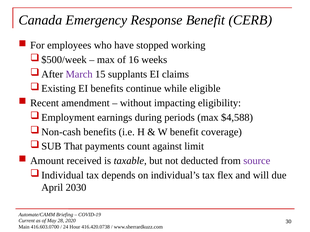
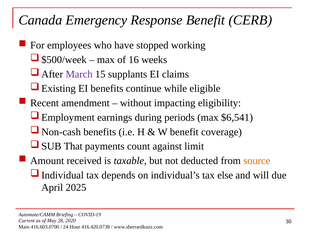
$4,588: $4,588 -> $6,541 (237, 118)
source colour: purple -> orange (257, 161)
flex: flex -> else (225, 176)
2030: 2030 -> 2025 (76, 188)
